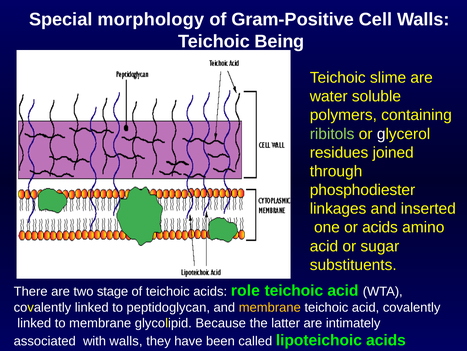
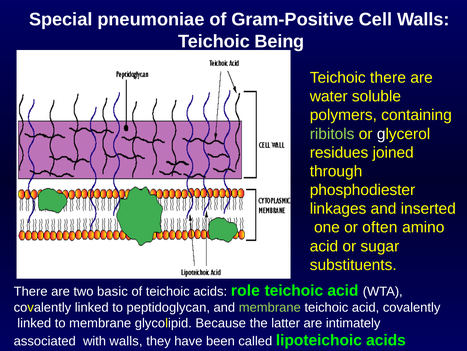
morphology: morphology -> pneumoniae (151, 20)
Teichoic slime: slime -> there (388, 78)
or acids: acids -> often (380, 227)
stage: stage -> basic (112, 291)
membrane colour: yellow -> light green (270, 307)
